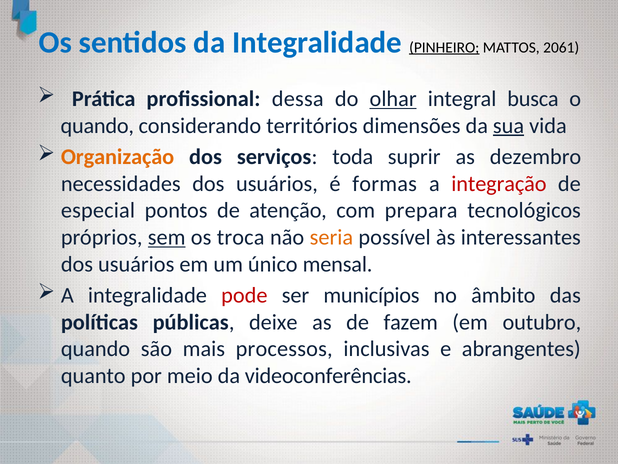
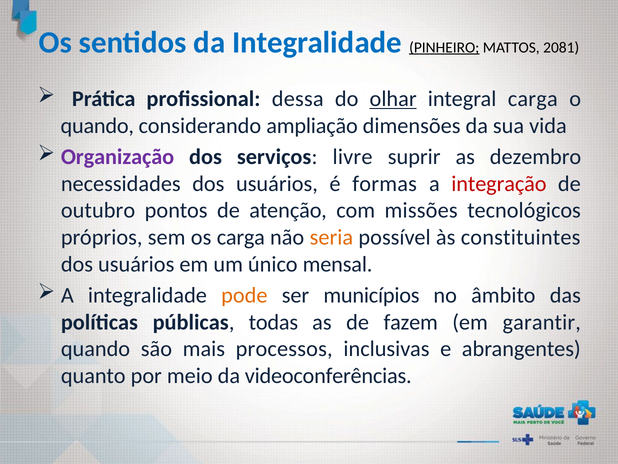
2061: 2061 -> 2081 (561, 47)
integral busca: busca -> carga (533, 99)
territórios: territórios -> ampliação (312, 126)
sua underline: present -> none (509, 126)
Organização colour: orange -> purple (118, 157)
toda: toda -> livre (353, 157)
especial: especial -> outubro (98, 210)
prepara: prepara -> missões (421, 210)
sem underline: present -> none (167, 237)
os troca: troca -> carga (241, 237)
interessantes: interessantes -> constituintes (521, 237)
pode colour: red -> orange (244, 295)
deixe: deixe -> todas (273, 322)
outubro: outubro -> garantir (542, 322)
